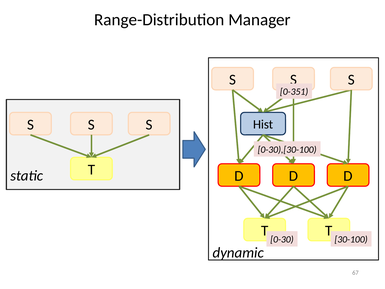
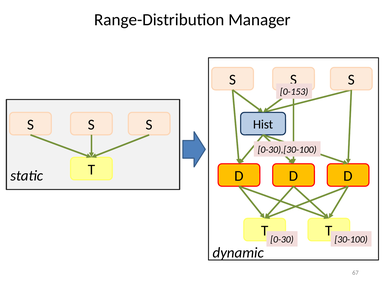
0-351: 0-351 -> 0-153 (294, 92)
